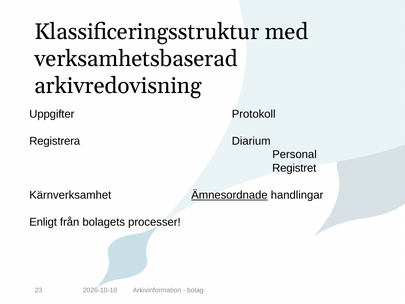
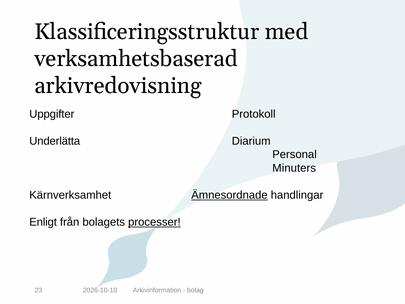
Registrera: Registrera -> Underlätta (55, 141)
Registret: Registret -> Minuters (294, 168)
processer underline: none -> present (154, 222)
